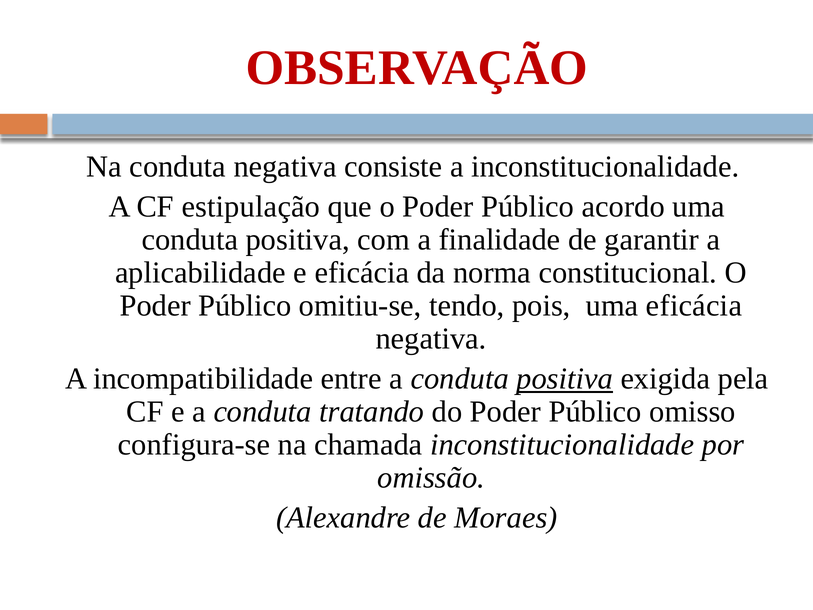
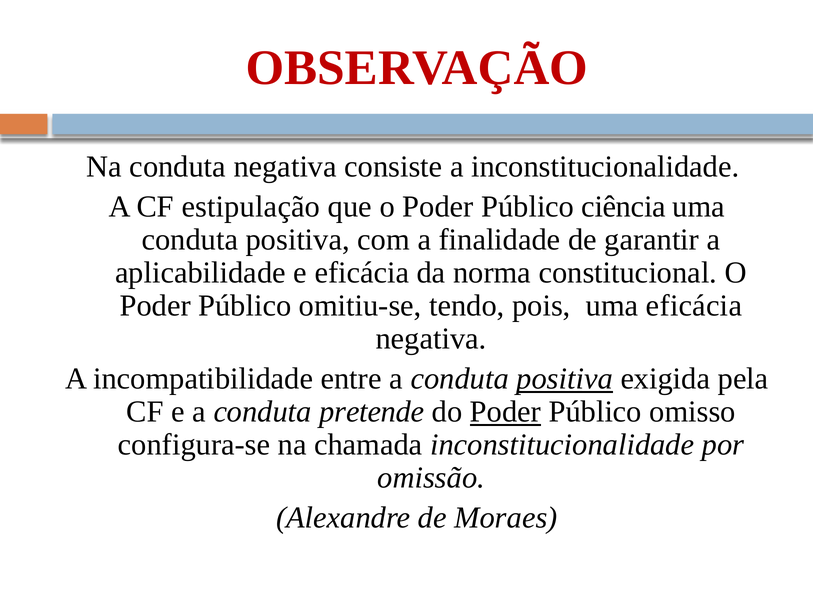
acordo: acordo -> ciência (624, 207)
tratando: tratando -> pretende (372, 412)
Poder underline: none -> present (505, 412)
